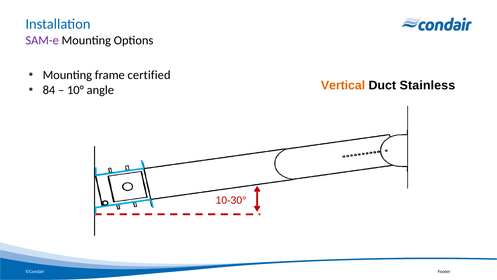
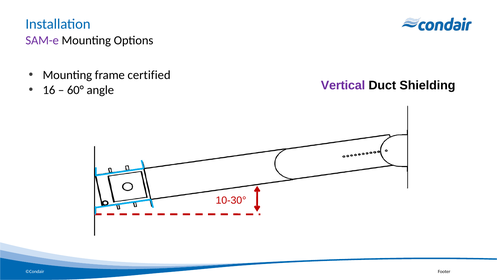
84: 84 -> 16 (49, 90)
10°: 10° -> 60° (75, 90)
Vertical colour: orange -> purple (343, 85)
Stainless: Stainless -> Shielding (427, 85)
